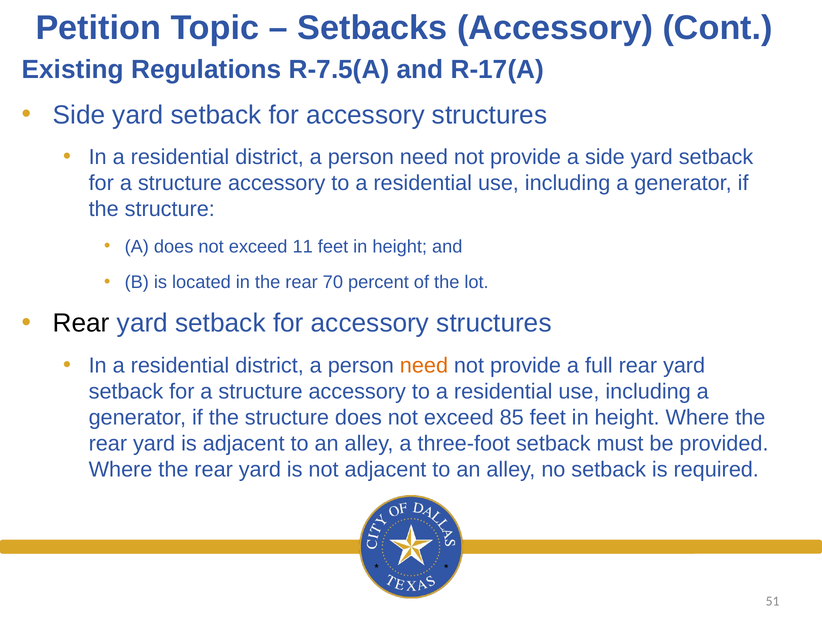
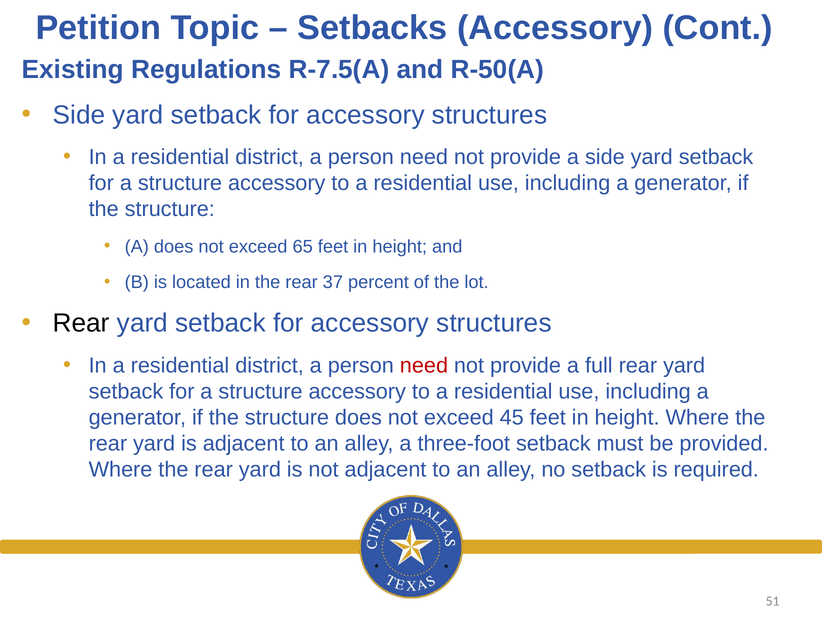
R-17(A: R-17(A -> R-50(A (497, 70)
11: 11 -> 65 (303, 246)
70: 70 -> 37 (333, 282)
need colour: orange -> red (424, 365)
85: 85 -> 45 (512, 417)
